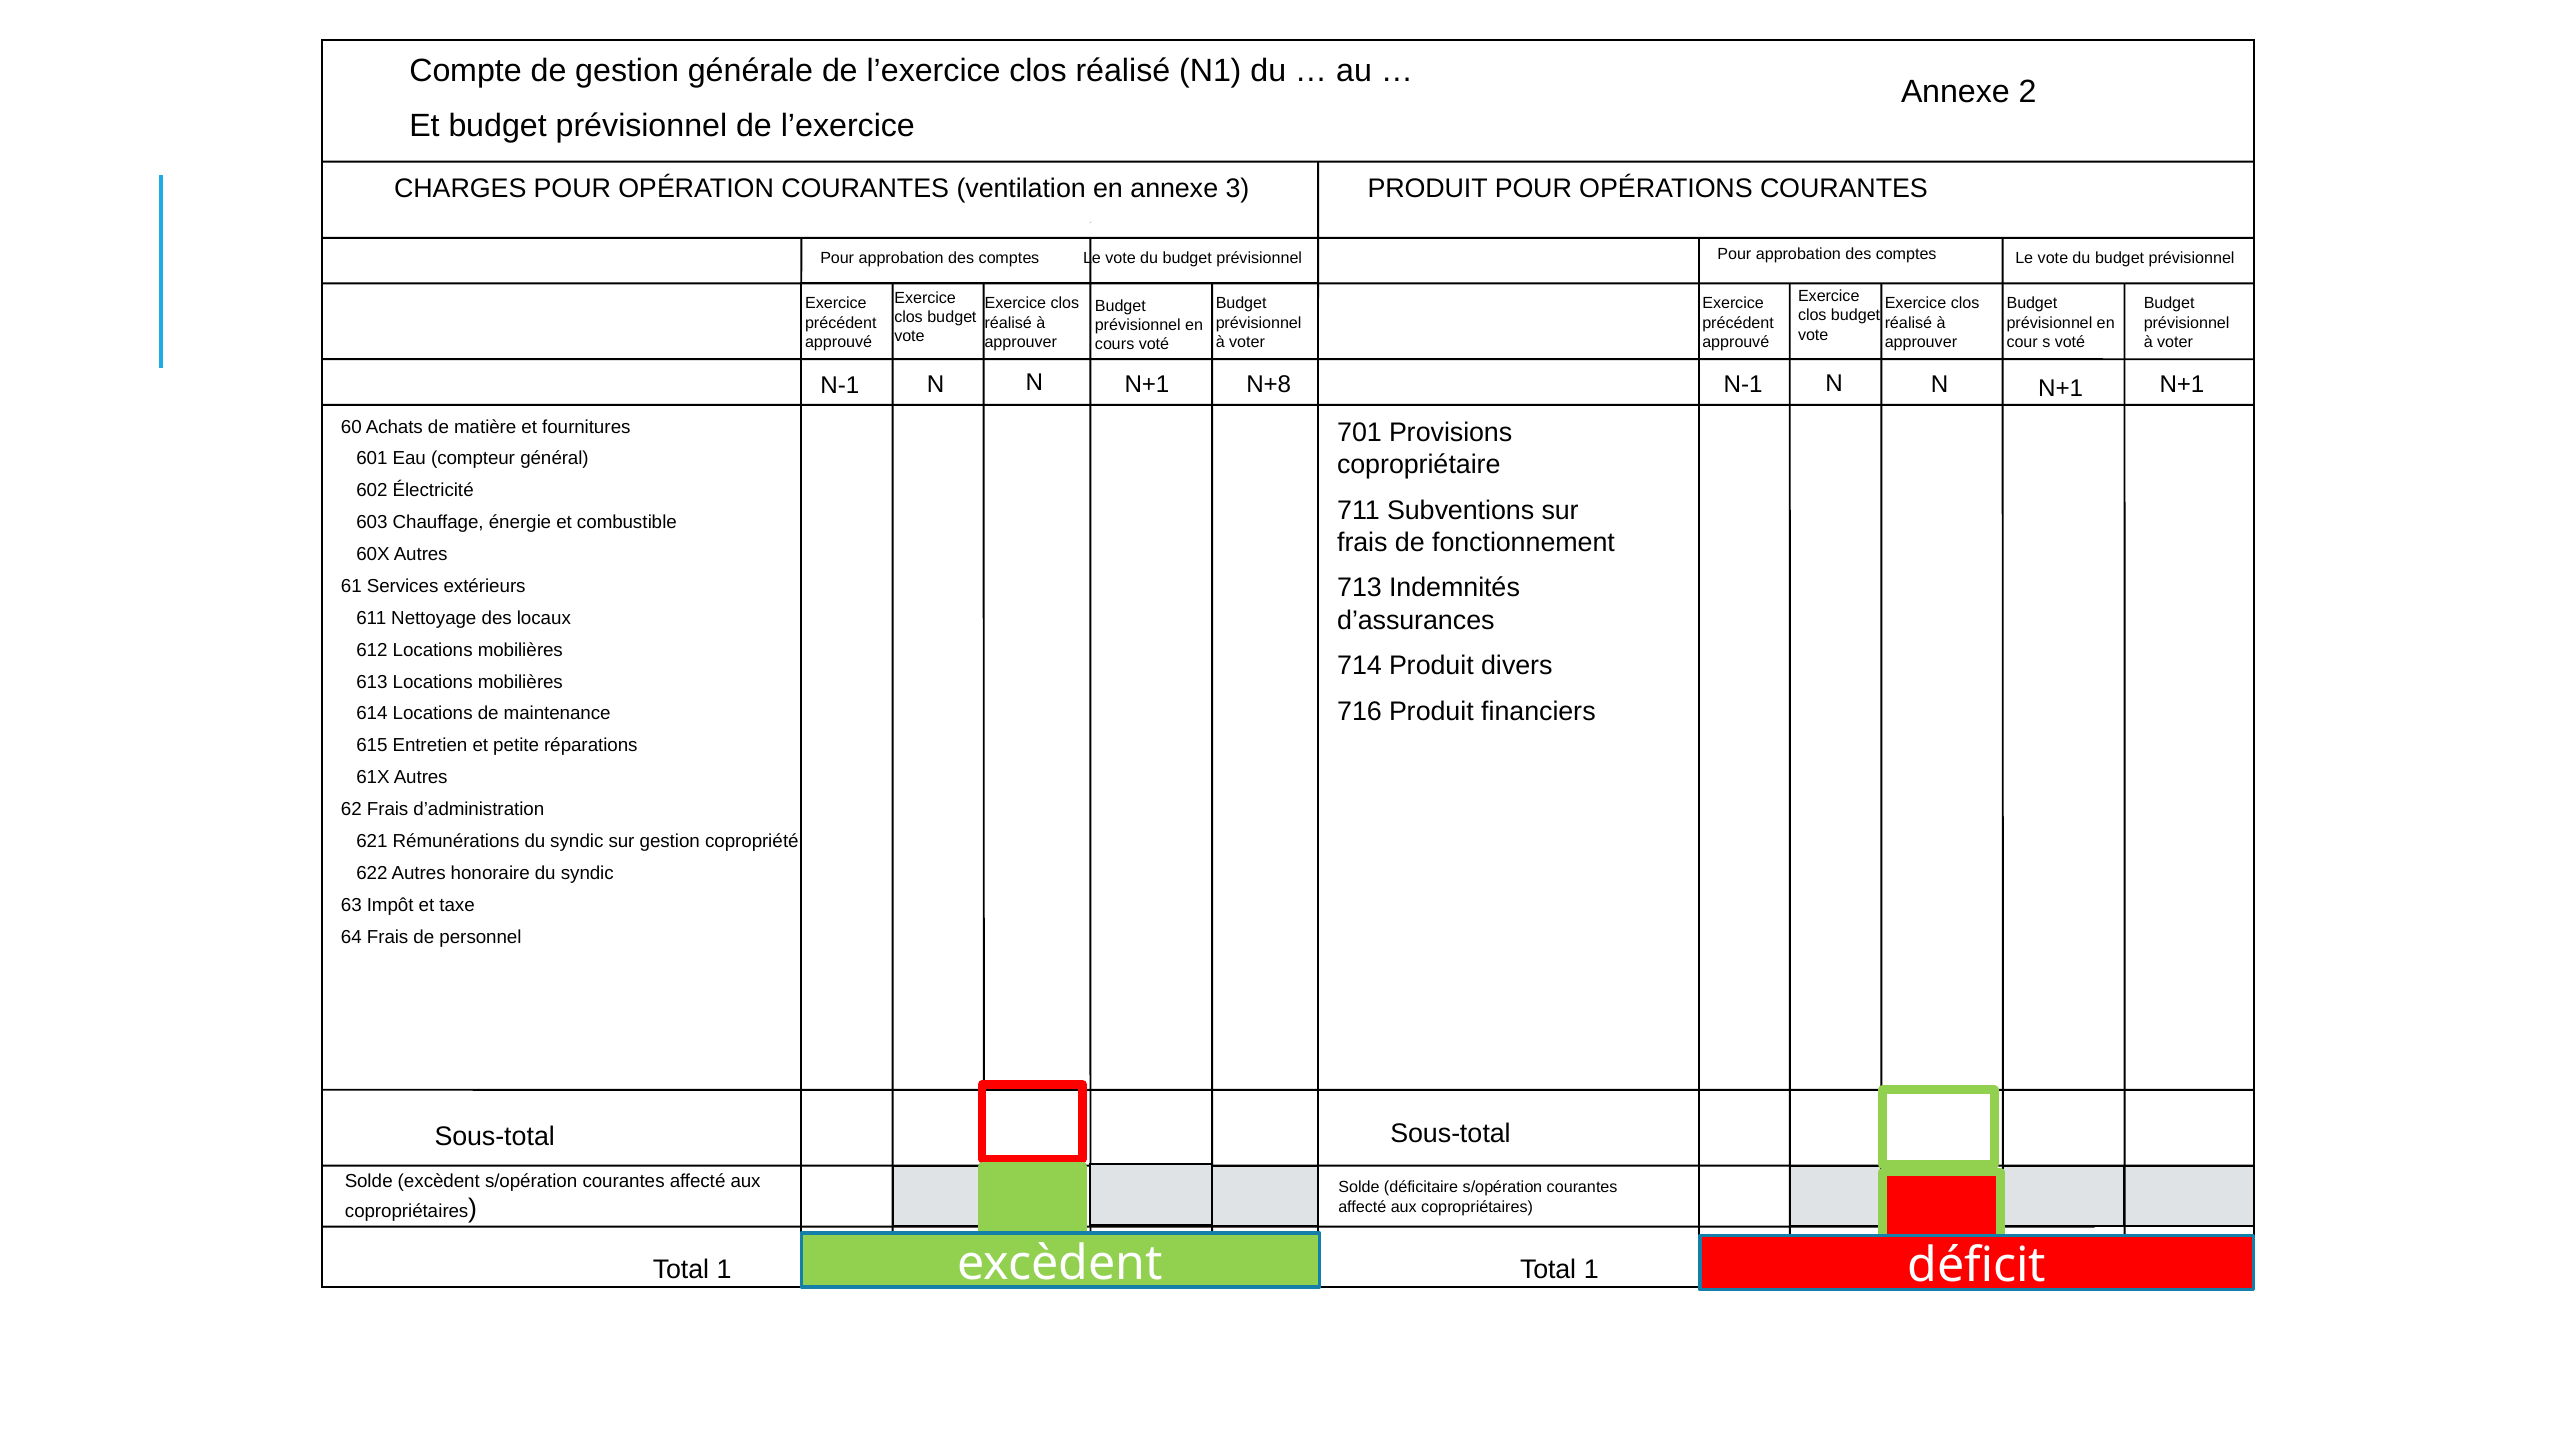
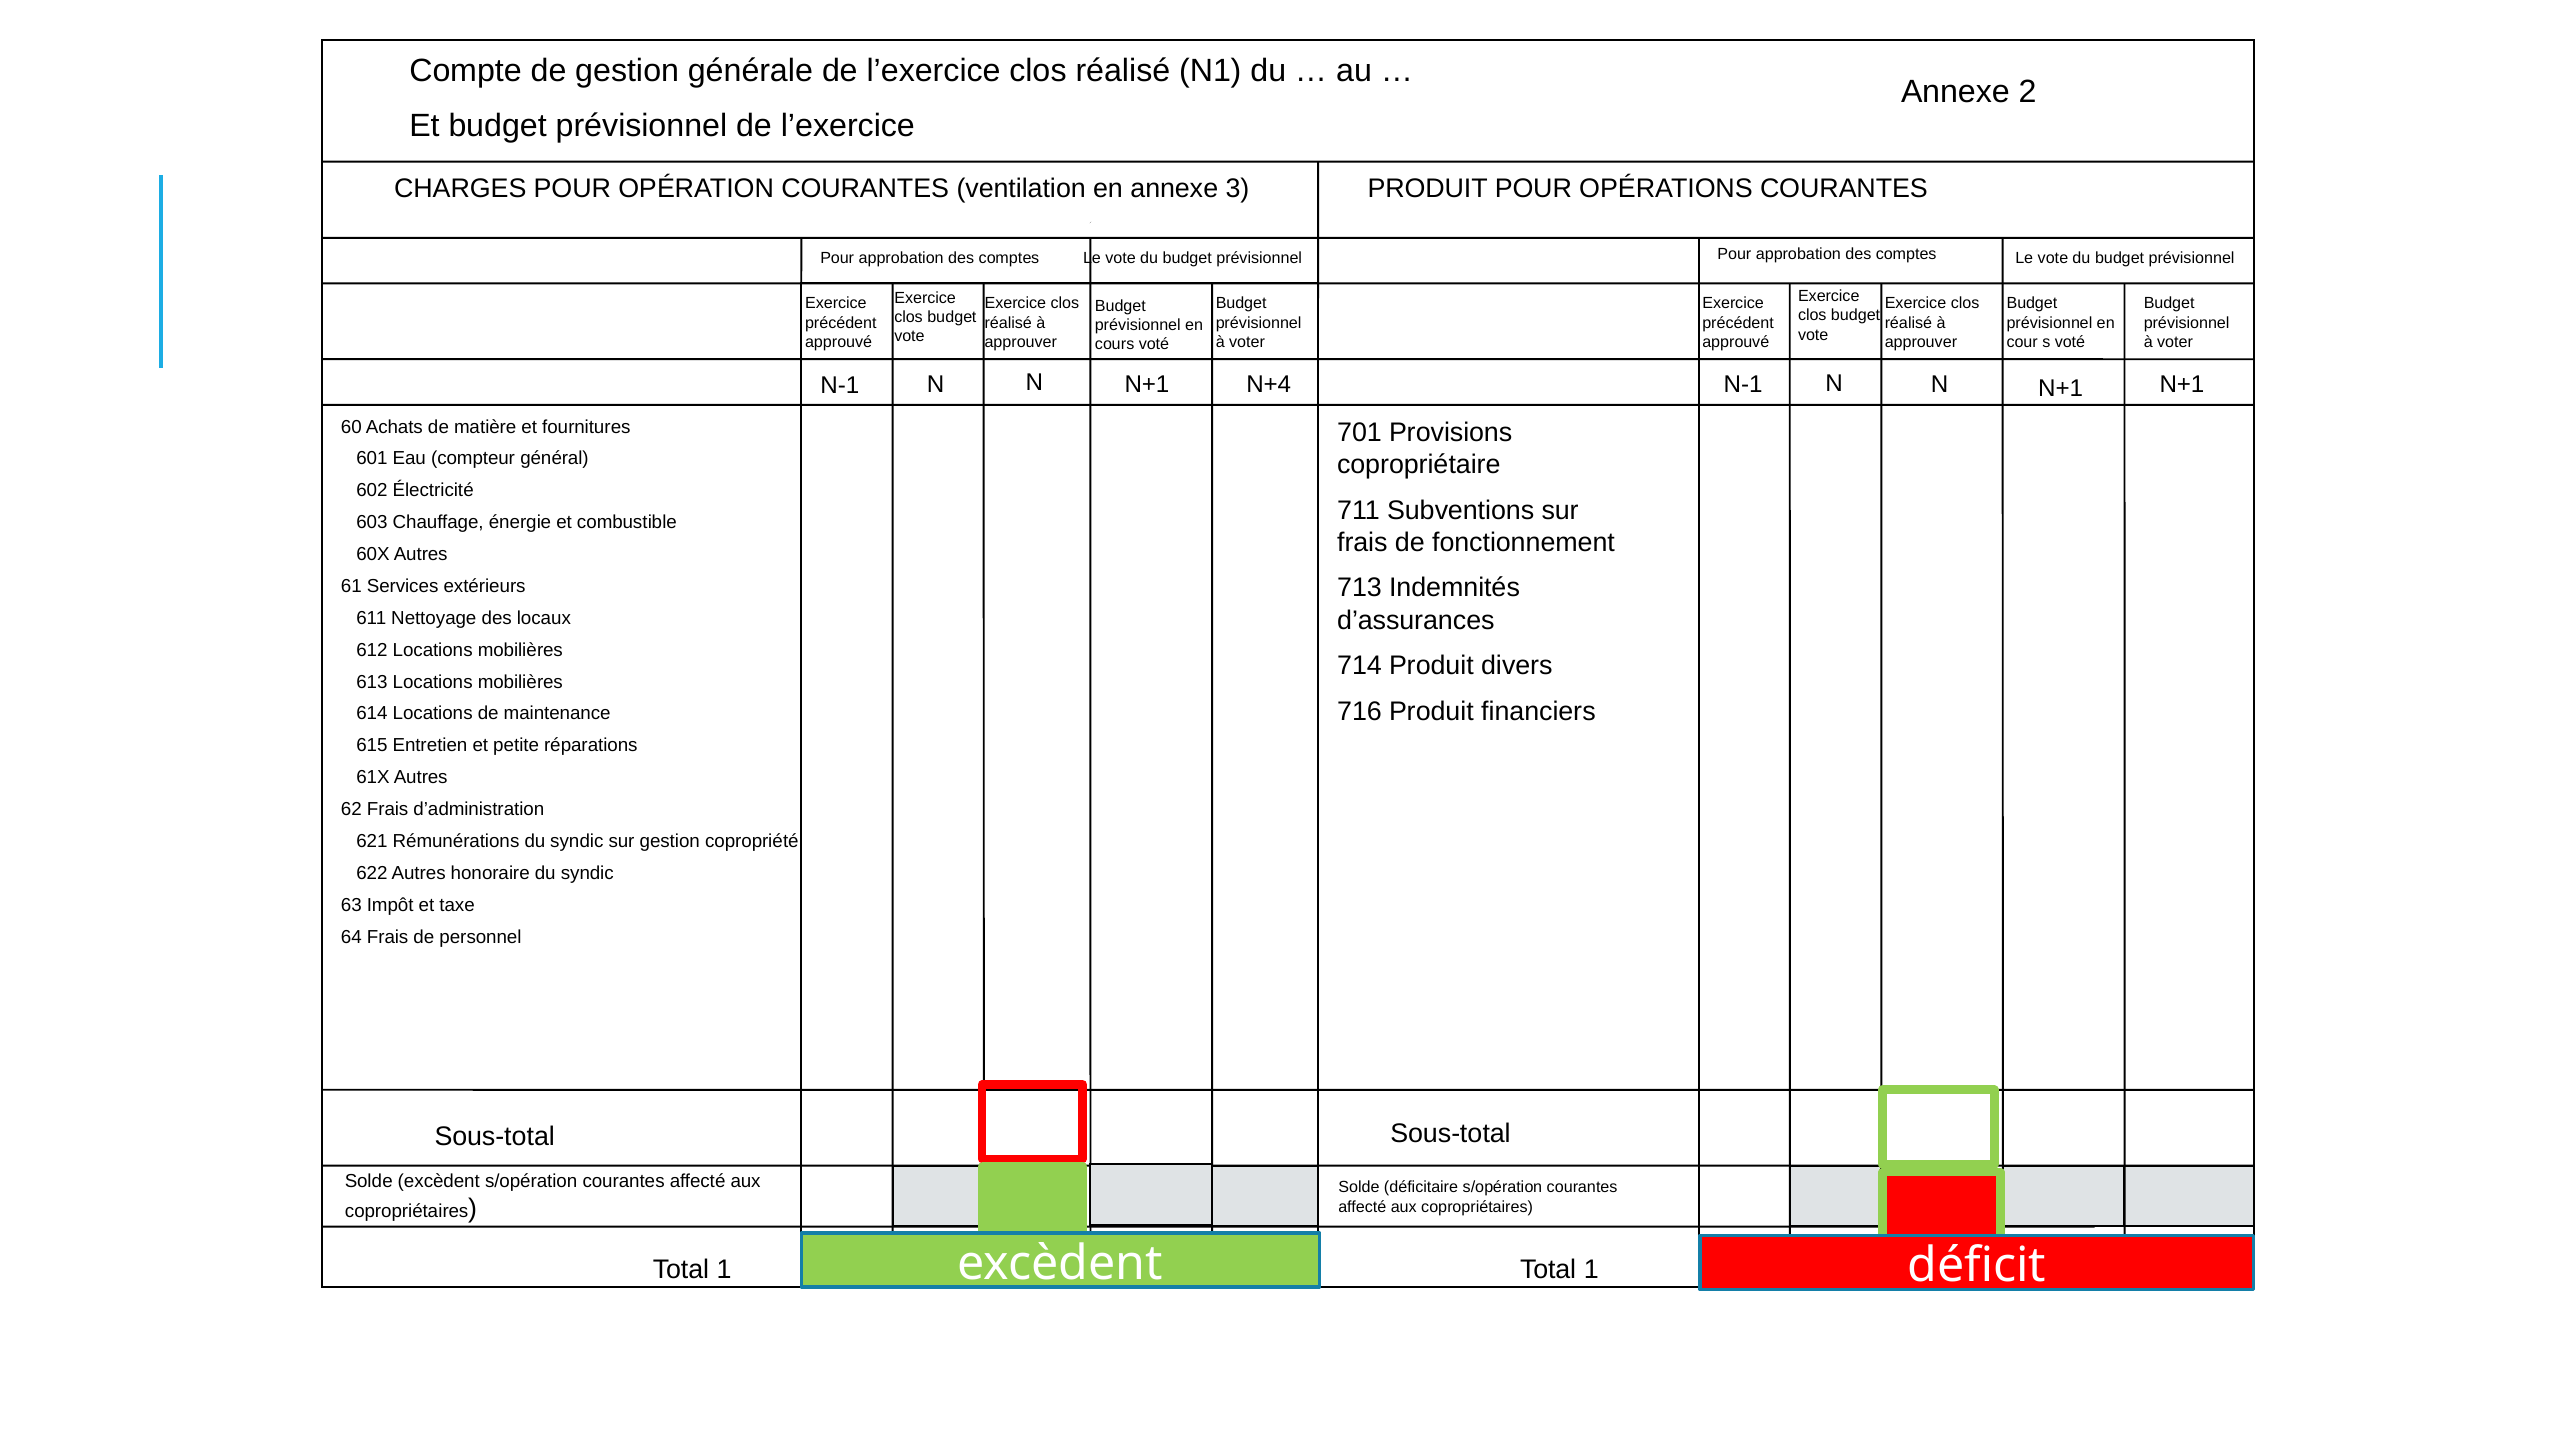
N+8: N+8 -> N+4 (1269, 385)
